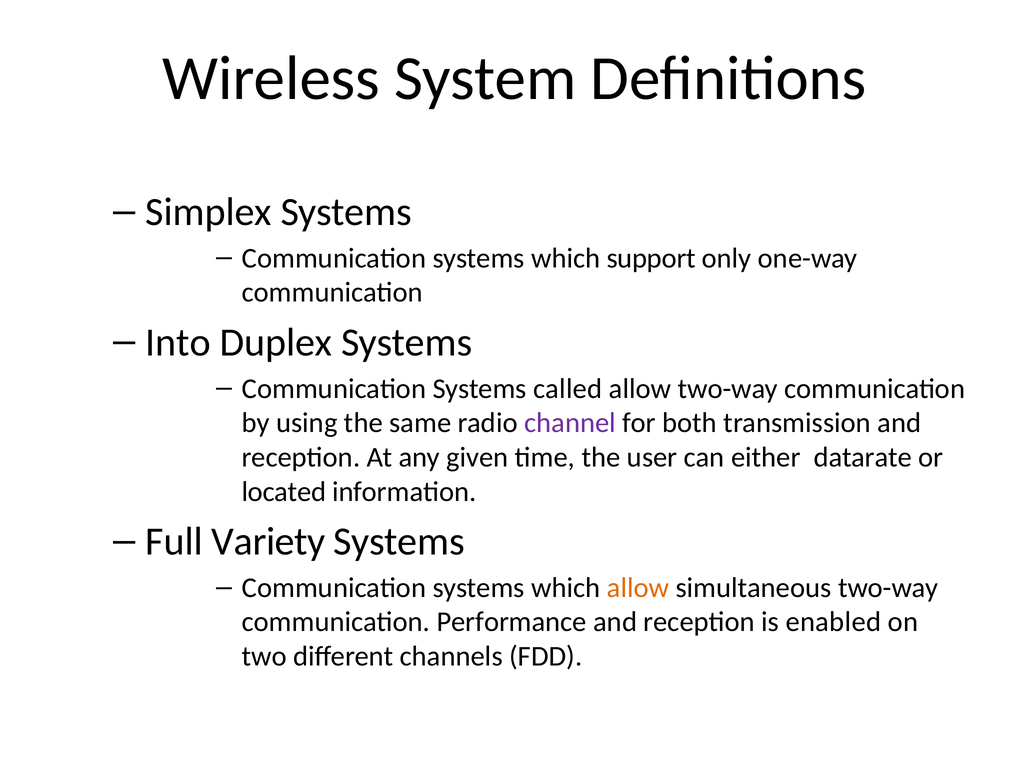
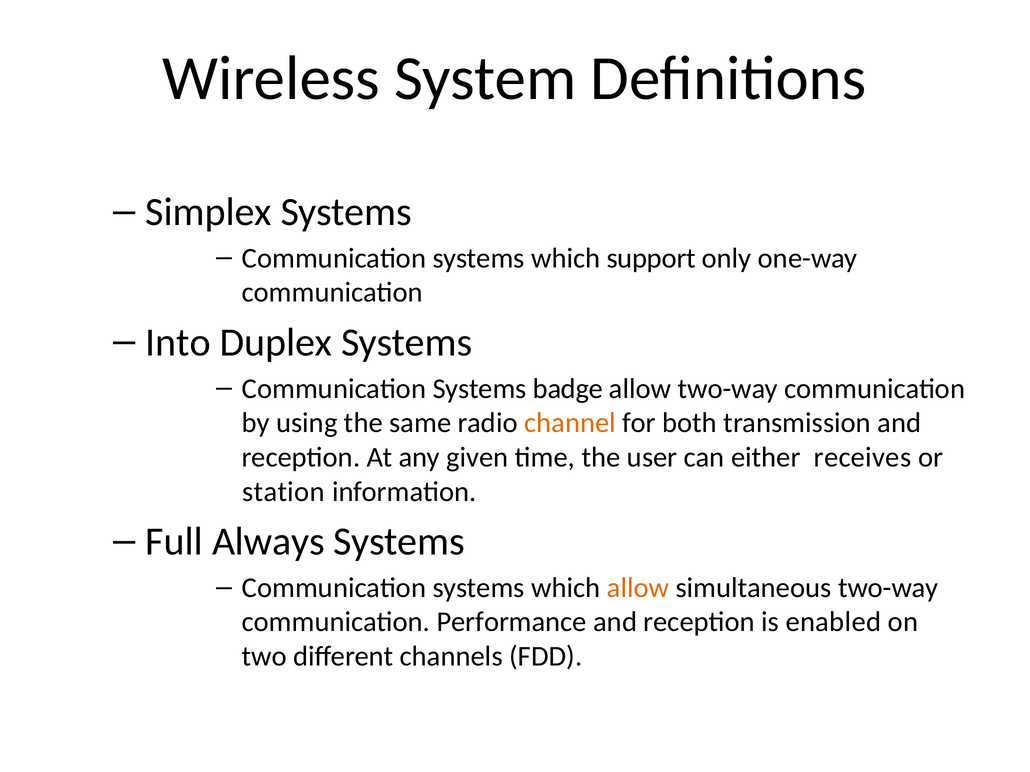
called: called -> badge (568, 389)
channel colour: purple -> orange (570, 423)
datarate: datarate -> receives (863, 458)
located: located -> station (283, 492)
Variety: Variety -> Always (268, 542)
